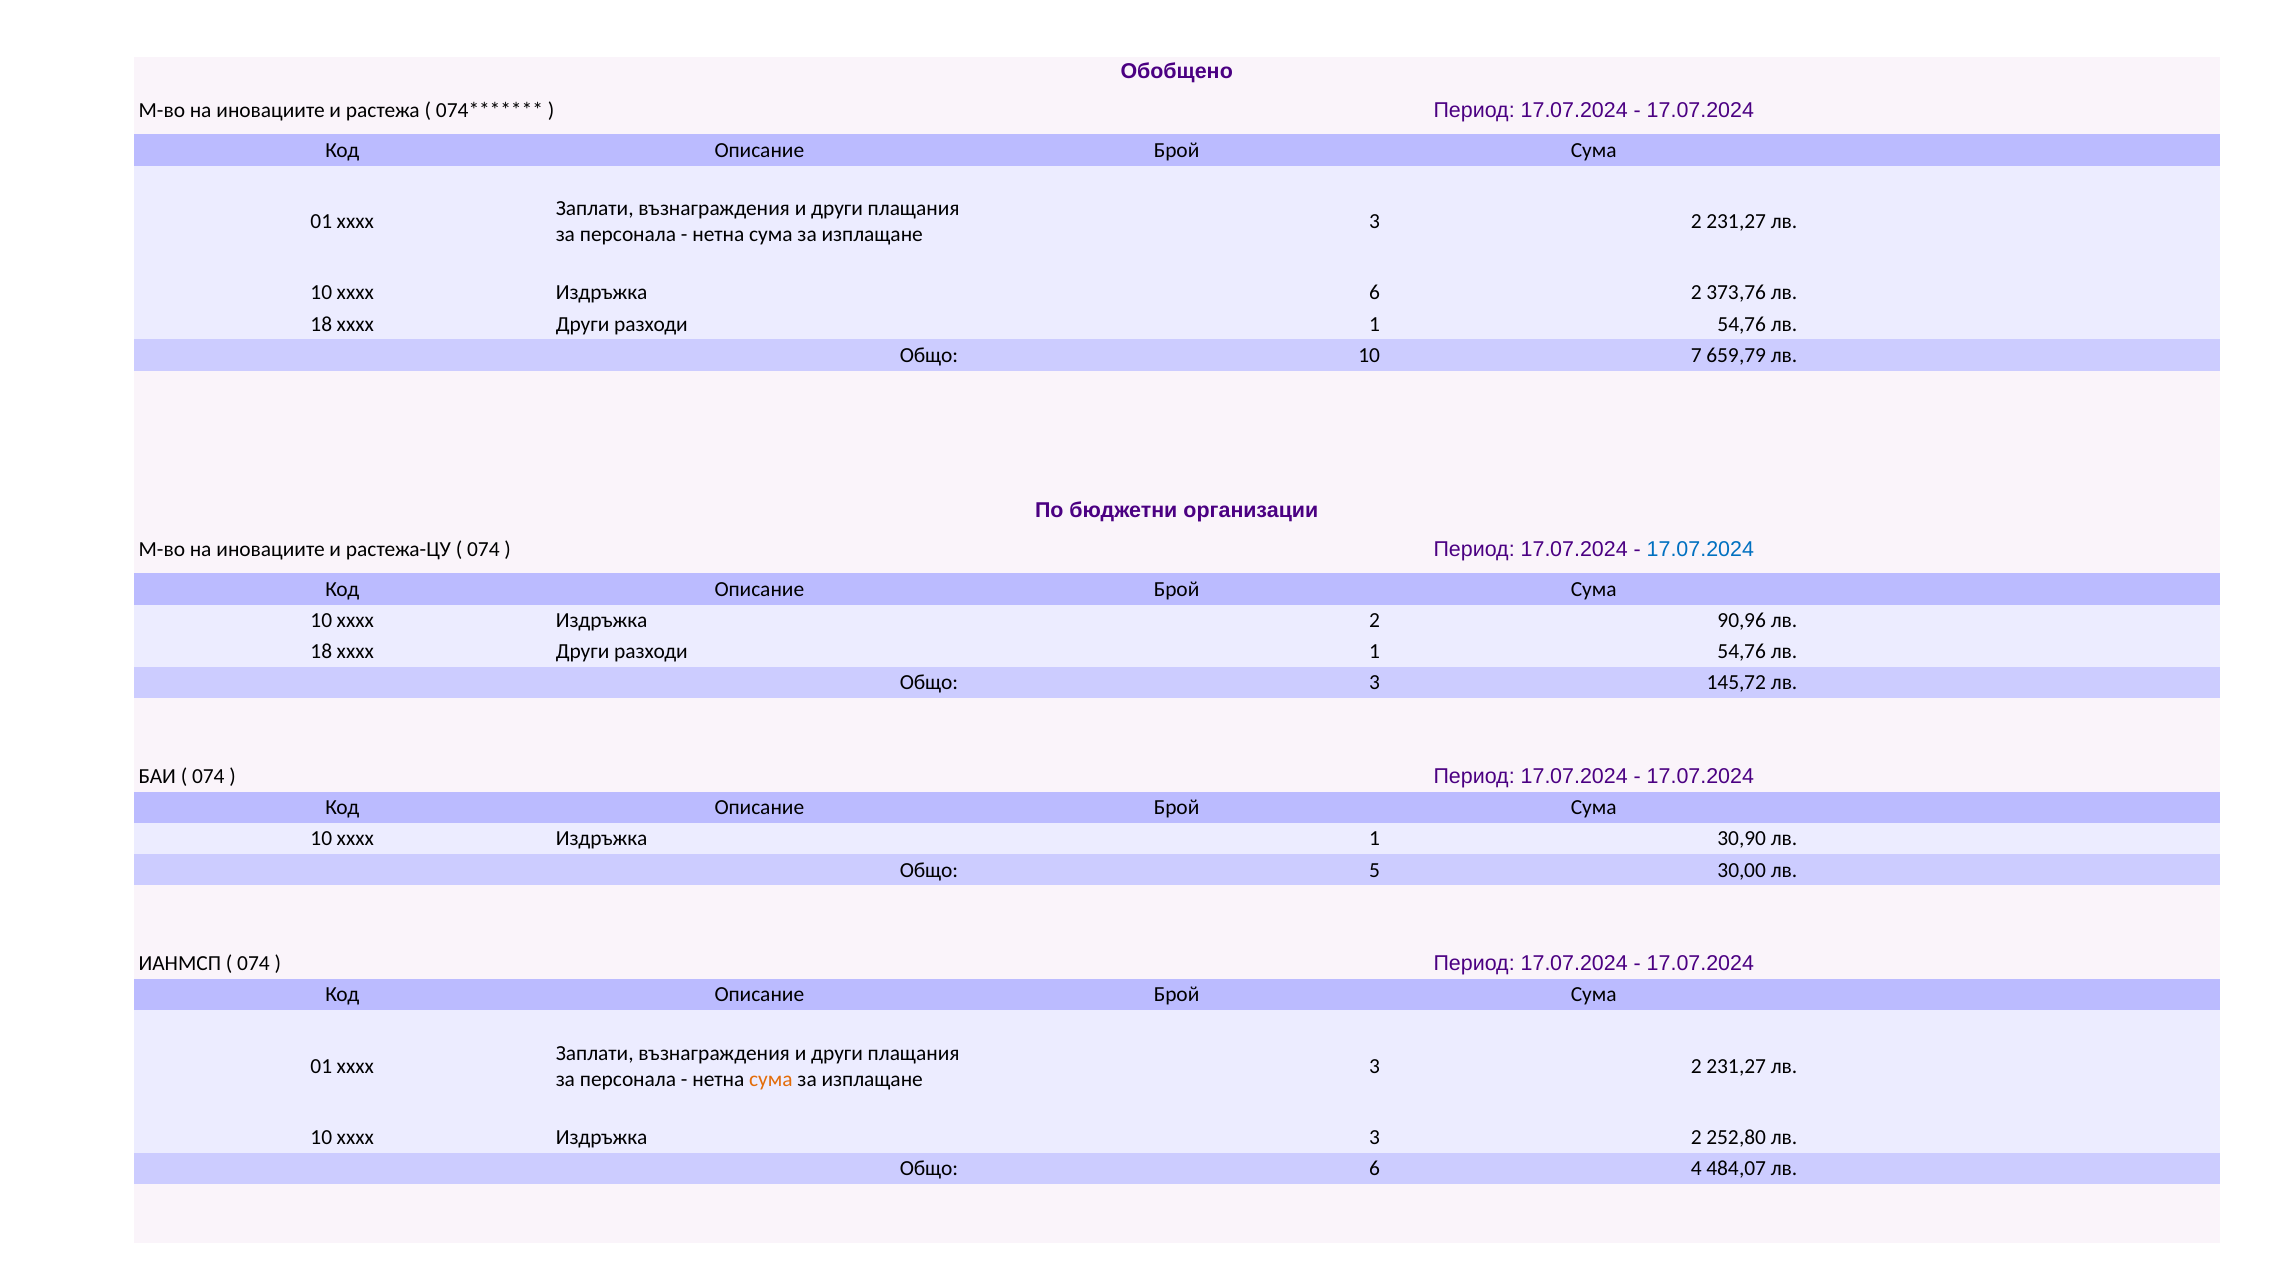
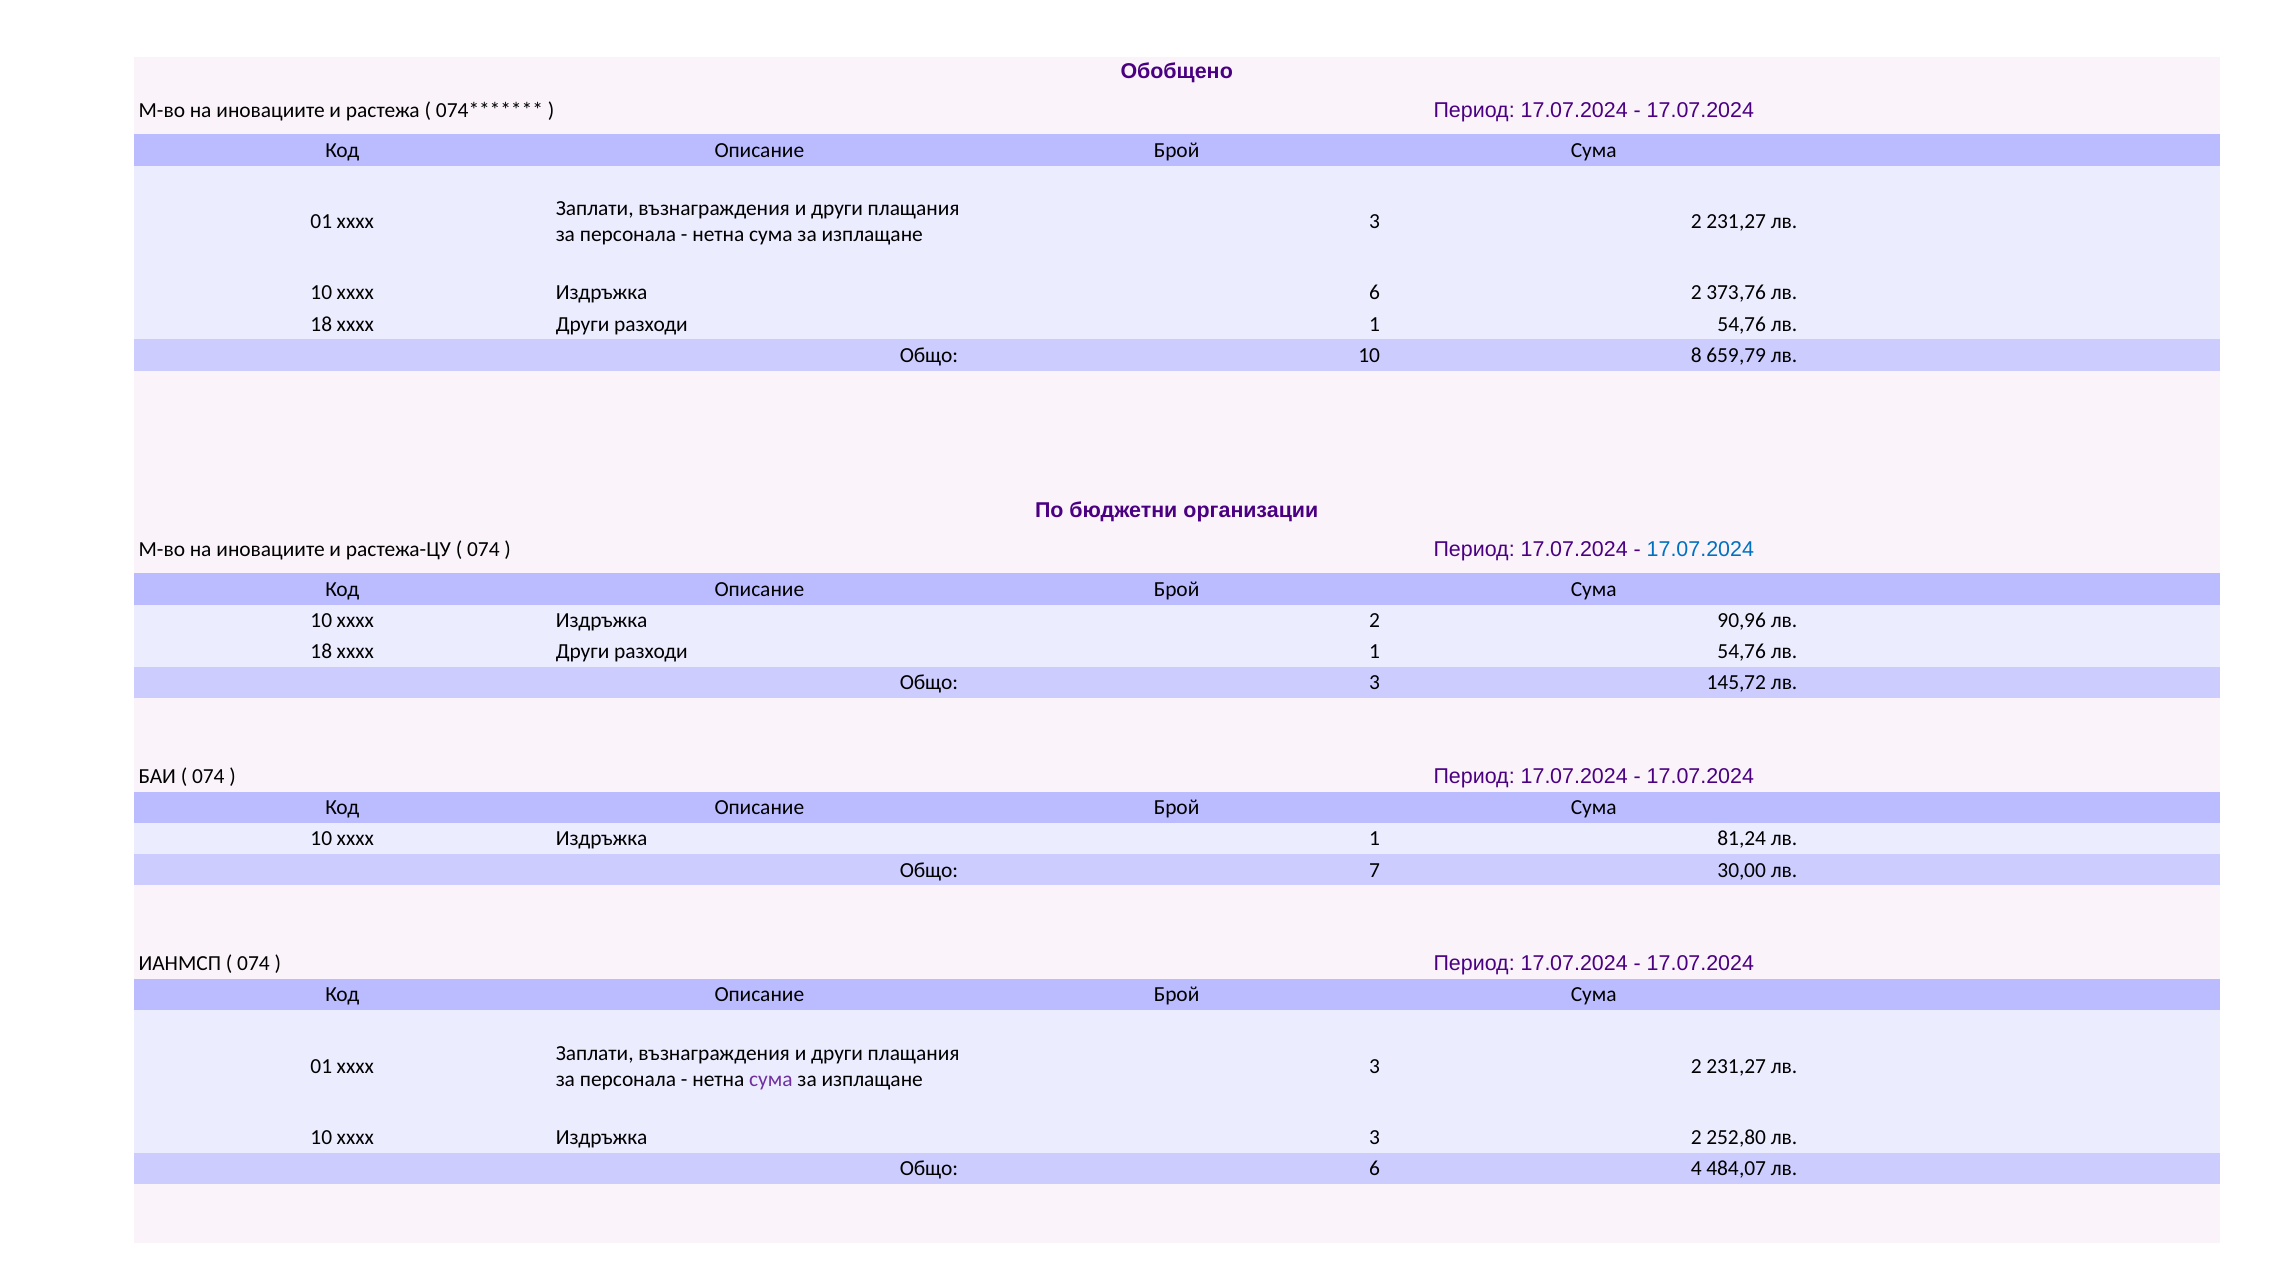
7: 7 -> 8 (1696, 355)
30,90: 30,90 -> 81,24 (1742, 839)
5: 5 -> 7 (1375, 870)
сума colour: orange -> purple (771, 1079)
